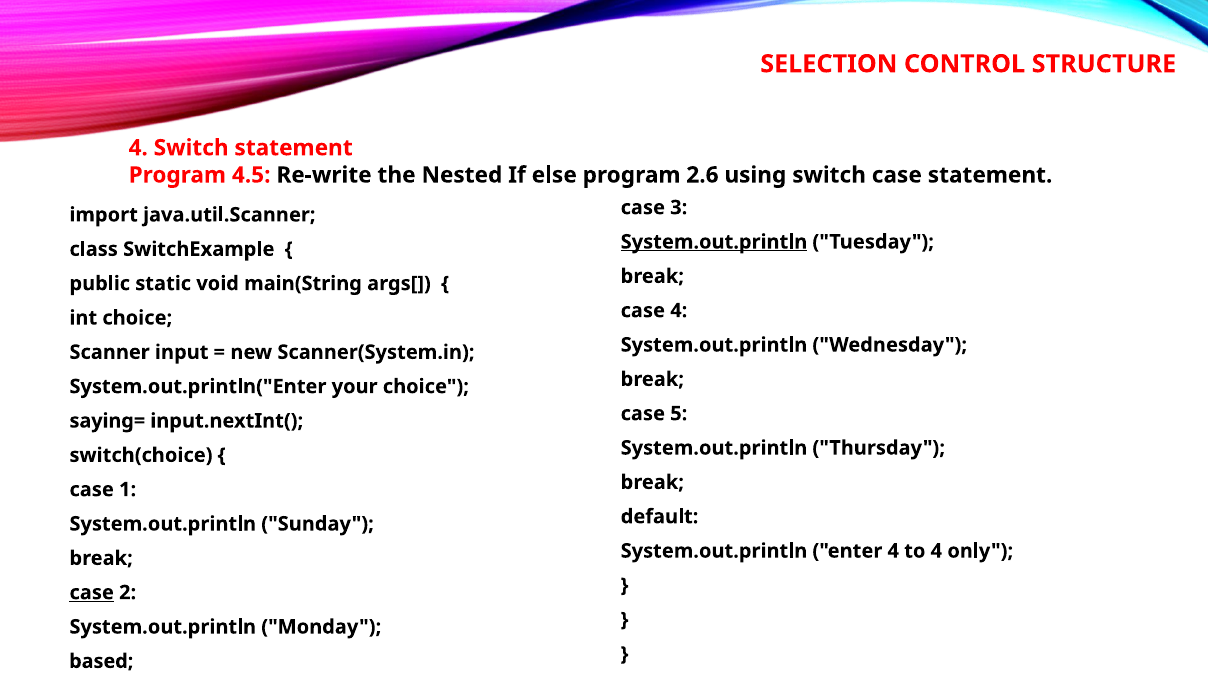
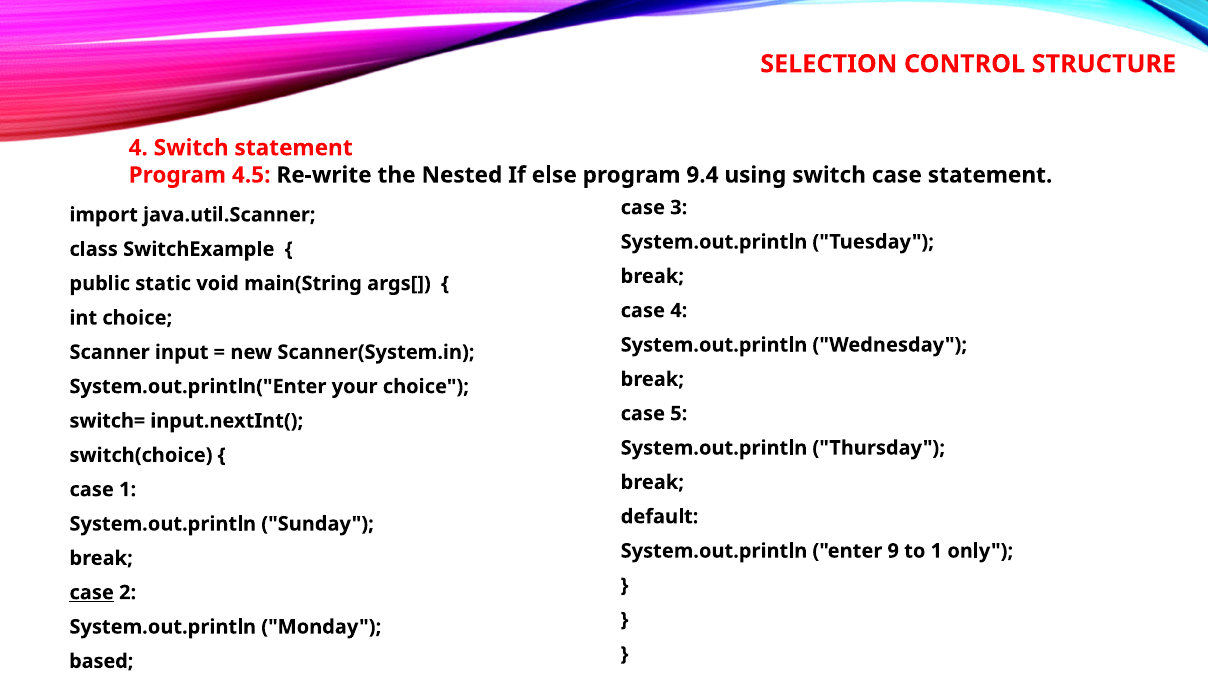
2.6: 2.6 -> 9.4 (702, 175)
System.out.println underline: present -> none (714, 242)
saying=: saying= -> switch= (107, 421)
enter 4: 4 -> 9 (893, 551)
to 4: 4 -> 1 (936, 551)
